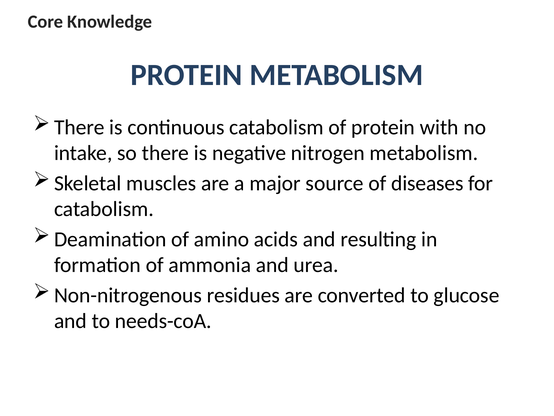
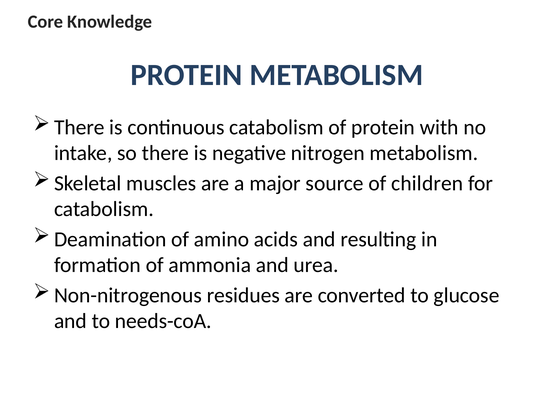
diseases: diseases -> children (427, 183)
